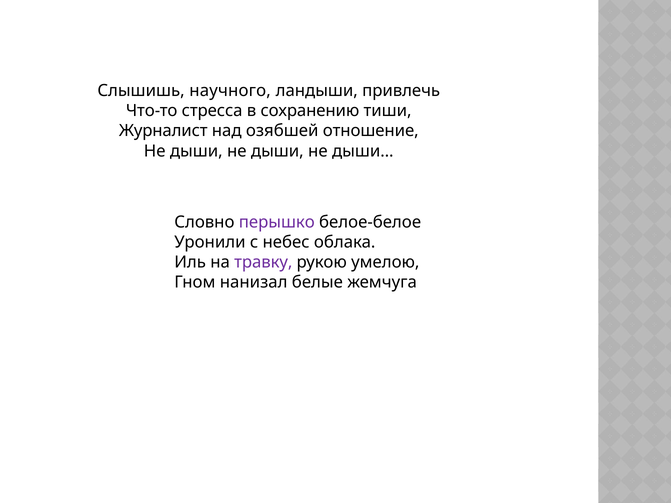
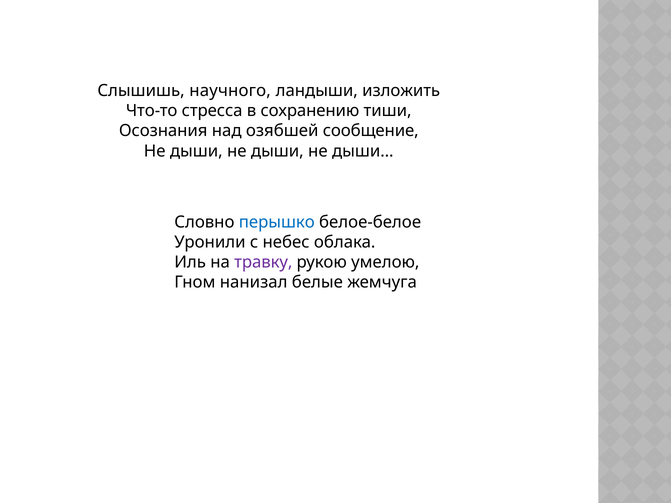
привлечь: привлечь -> изложить (401, 91)
Журналист: Журналист -> Осознания (163, 131)
отношение: отношение -> сообщение (371, 131)
перышко colour: purple -> blue (277, 222)
